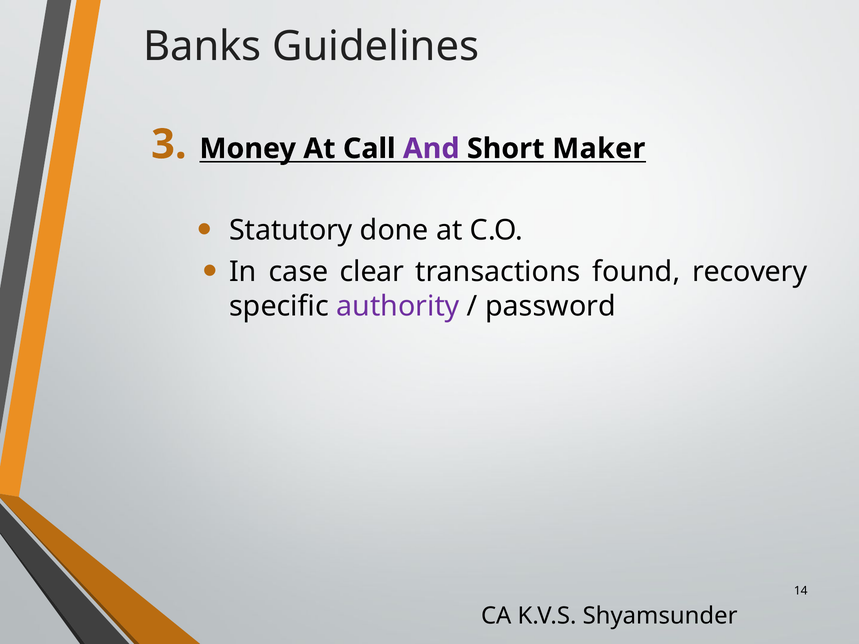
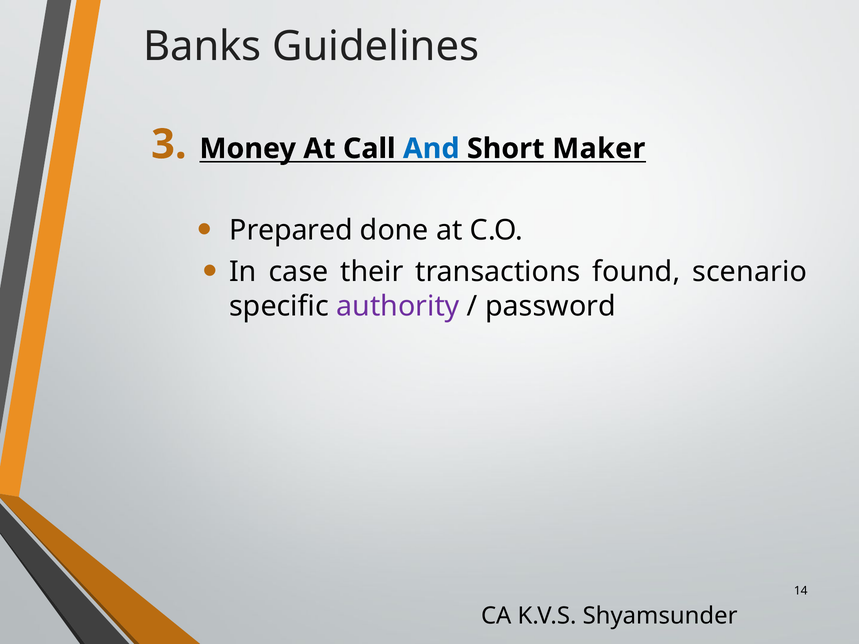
And colour: purple -> blue (431, 149)
Statutory: Statutory -> Prepared (291, 230)
clear: clear -> their (372, 272)
recovery: recovery -> scenario (750, 272)
